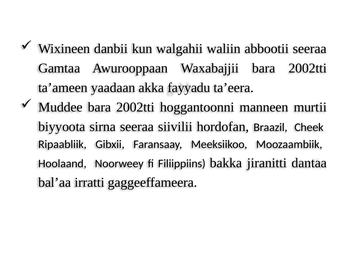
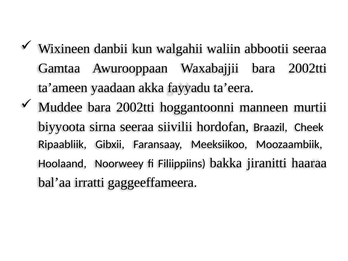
dantaa: dantaa -> haaraa (309, 163)
